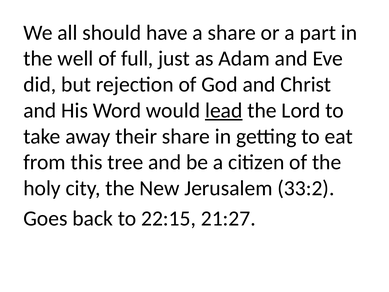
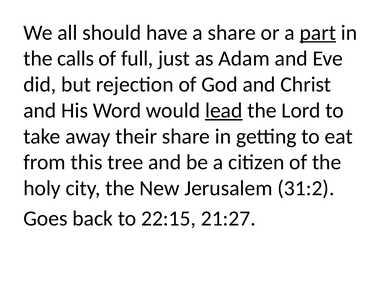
part underline: none -> present (318, 33)
well: well -> calls (76, 59)
33:2: 33:2 -> 31:2 (306, 188)
